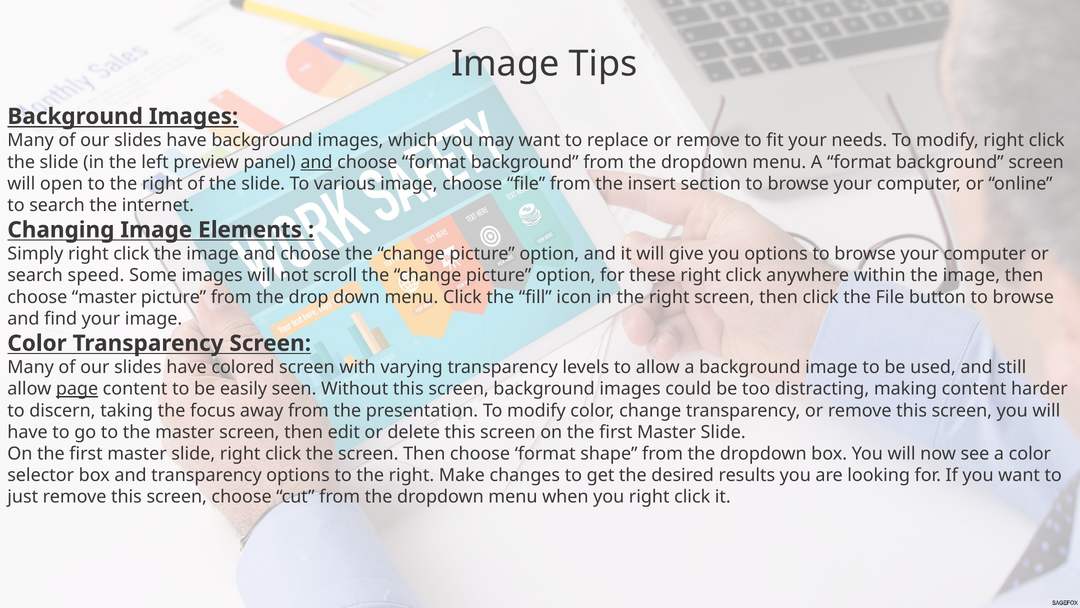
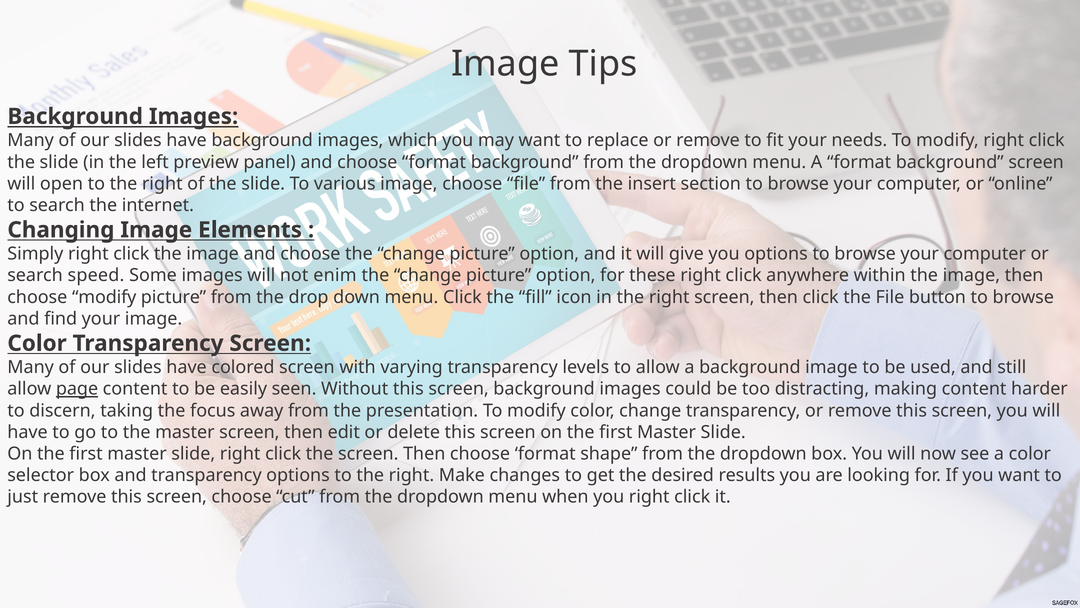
and underline: present -> none (316, 162)
scroll: scroll -> enim (335, 275)
choose master: master -> modify (104, 297)
